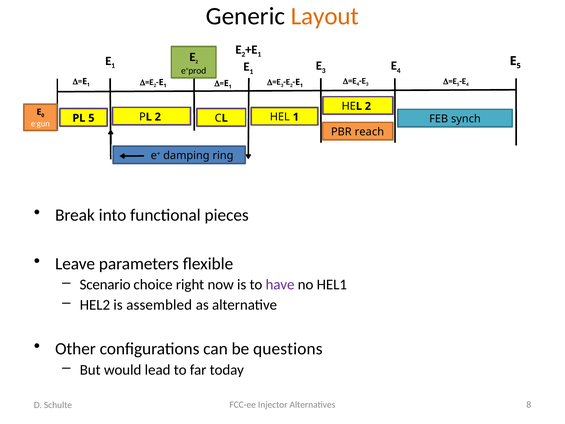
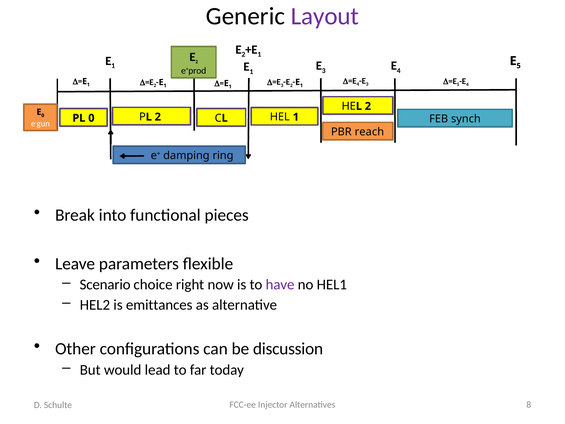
Layout colour: orange -> purple (325, 16)
PL 5: 5 -> 0 (91, 118)
assembled: assembled -> emittances (159, 305)
questions: questions -> discussion (288, 349)
